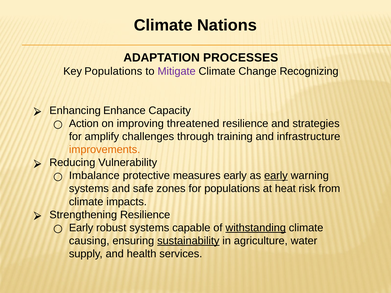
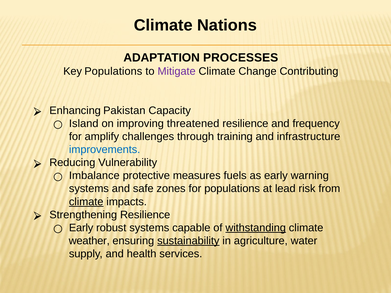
Recognizing: Recognizing -> Contributing (309, 71)
Enhance: Enhance -> Pakistan (124, 111)
Action: Action -> Island (84, 124)
strategies: strategies -> frequency (316, 124)
improvements colour: orange -> blue (105, 150)
measures early: early -> fuels (235, 176)
early underline: present -> none (276, 176)
heat: heat -> lead (285, 189)
climate underline: none -> present (86, 202)
causing: causing -> weather (89, 241)
